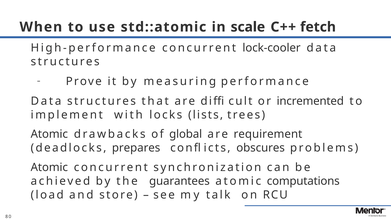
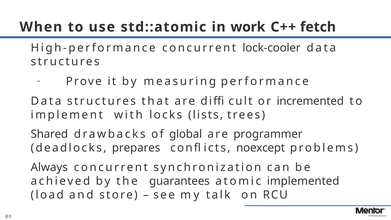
scale: scale -> work (248, 27)
Atomic: Atomic -> Shared (49, 134)
requirement: requirement -> programmer (268, 134)
obscures: obscures -> noexcept (261, 148)
Atomic: Atomic -> Always (49, 167)
computations: computations -> implemented (303, 181)
